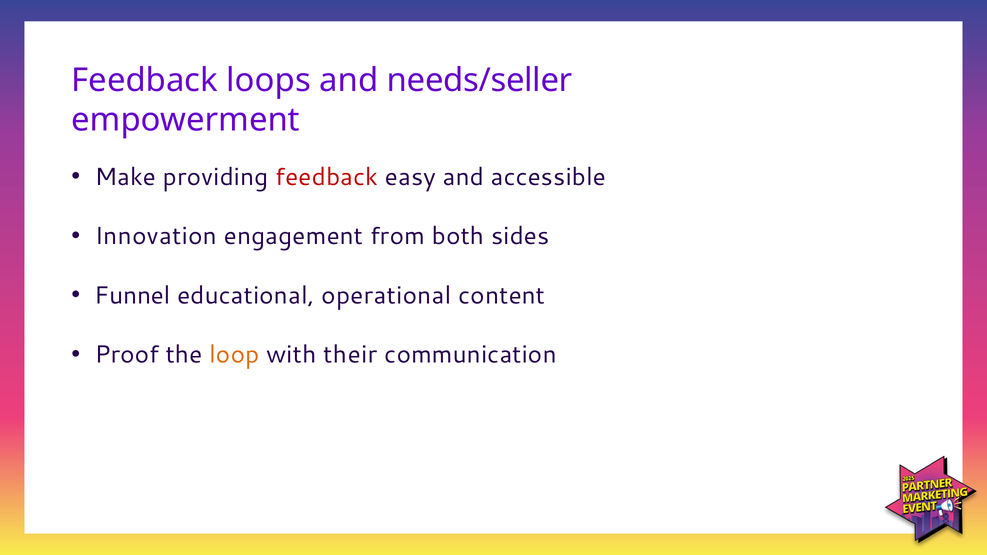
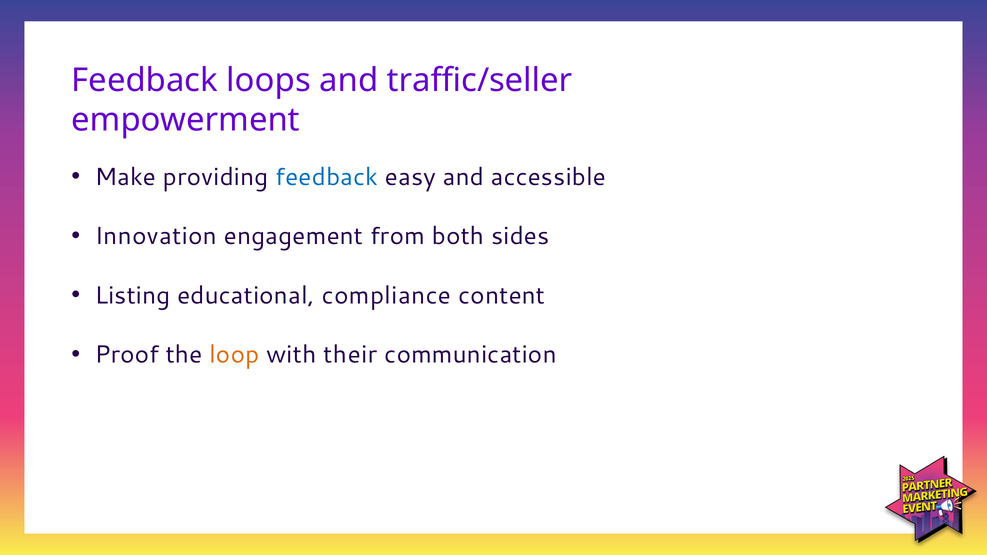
needs/seller: needs/seller -> traffic/seller (480, 81)
feedback colour: red -> blue (327, 177)
Funnel: Funnel -> Listing (132, 296)
operational: operational -> compliance (386, 296)
